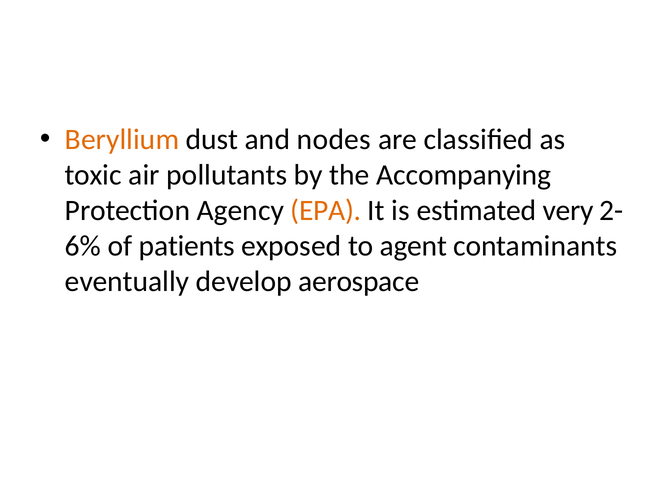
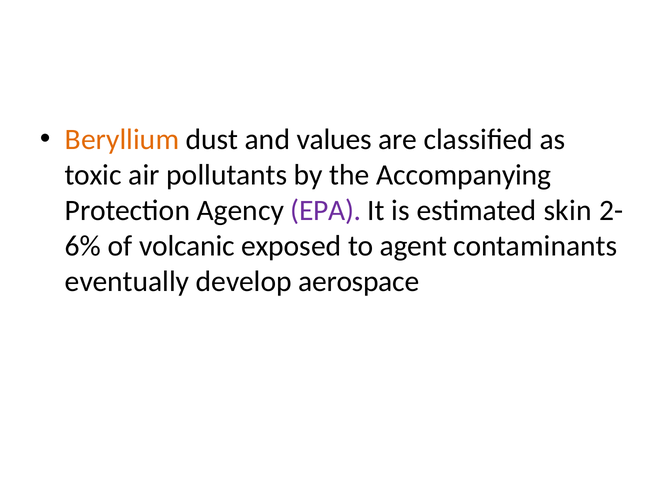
nodes: nodes -> values (334, 140)
EPA colour: orange -> purple (326, 211)
very: very -> skin (568, 211)
patients: patients -> volcanic (187, 246)
